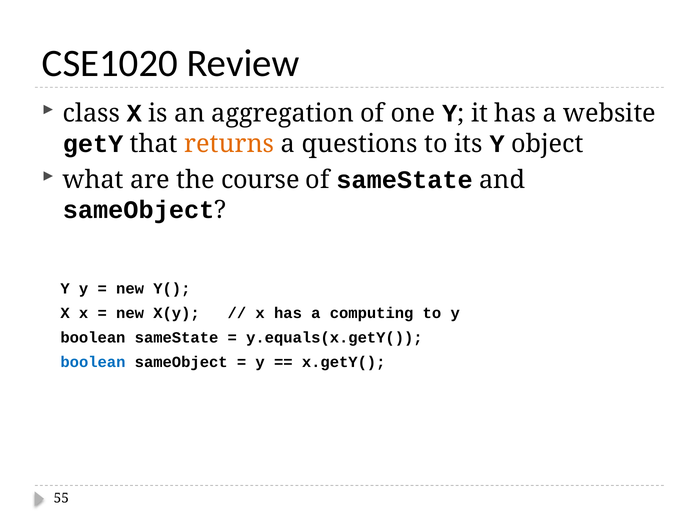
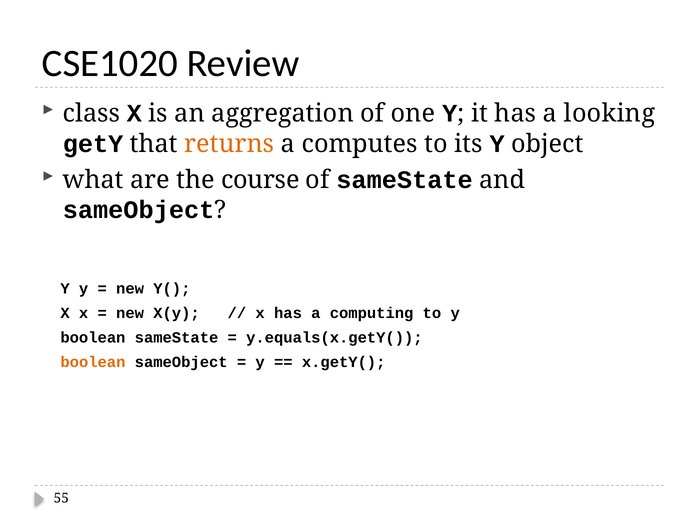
website: website -> looking (610, 114)
questions: questions -> computes (360, 144)
boolean colour: blue -> orange (93, 362)
